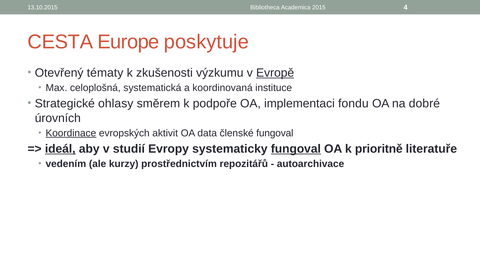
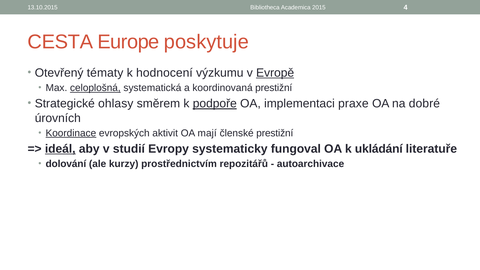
zkušenosti: zkušenosti -> hodnocení (164, 73)
celoplošná underline: none -> present (95, 88)
koordinovaná instituce: instituce -> prestižní (274, 88)
podpoře underline: none -> present (215, 104)
fondu: fondu -> praxe (353, 104)
data: data -> mají (207, 133)
členské fungoval: fungoval -> prestižní (275, 133)
fungoval underline: present -> none (296, 149)
prioritně: prioritně -> ukládání (379, 149)
vedením: vedením -> dolování (66, 164)
